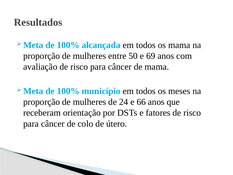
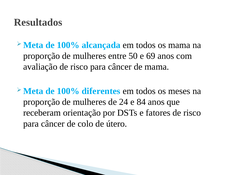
município: município -> diferentes (101, 91)
66: 66 -> 84 (141, 102)
